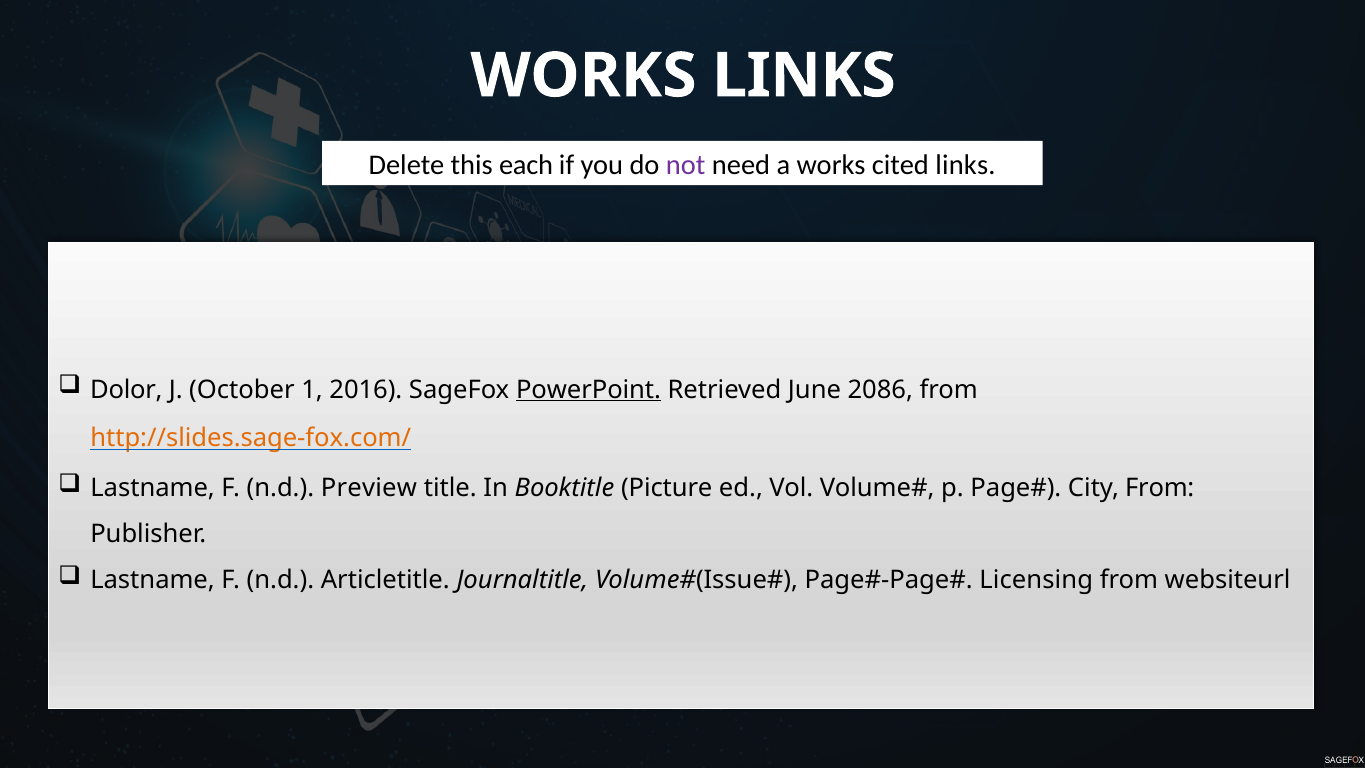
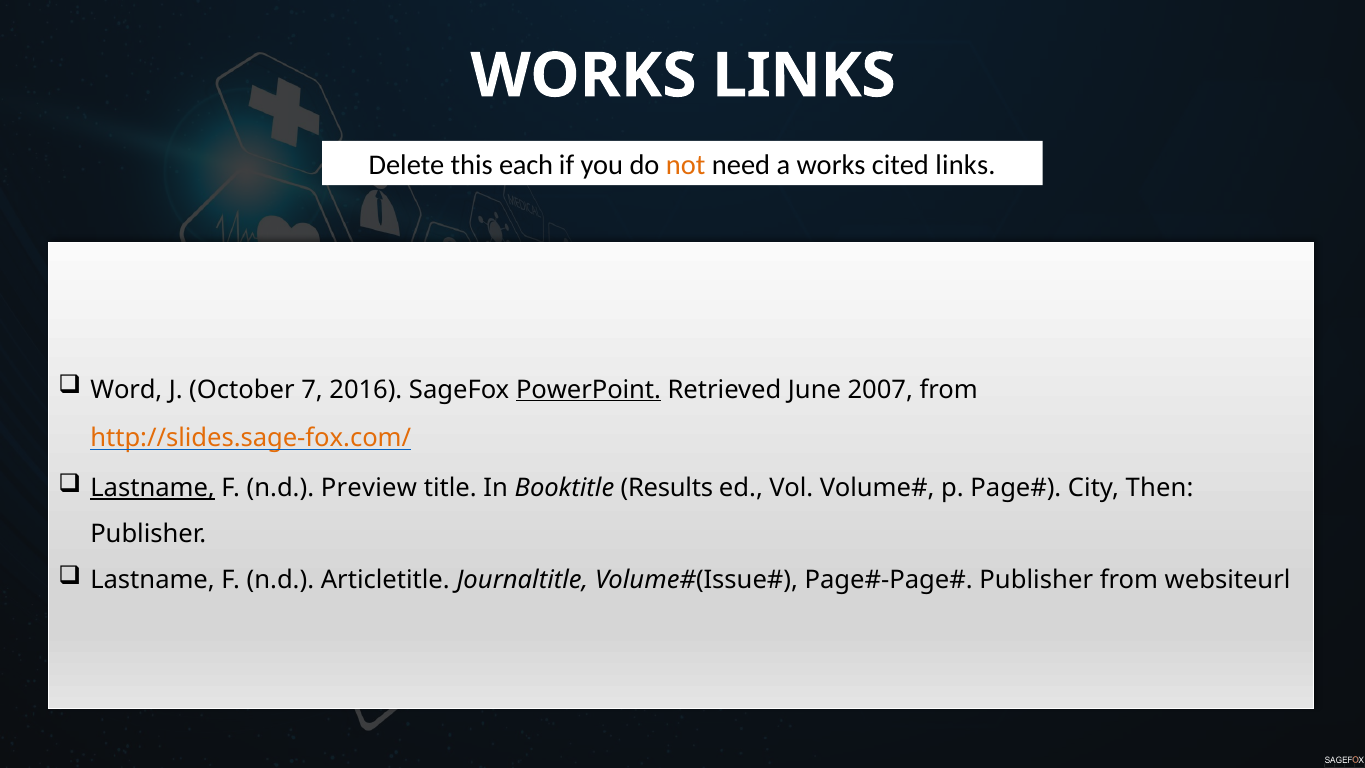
not colour: purple -> orange (686, 165)
Dolor: Dolor -> Word (126, 390)
1: 1 -> 7 (312, 390)
2086: 2086 -> 2007 (880, 390)
Lastname underline: none -> present (153, 488)
Picture: Picture -> Results (667, 488)
City From: From -> Then (1160, 488)
Licensing: Licensing -> Publisher (1036, 580)
